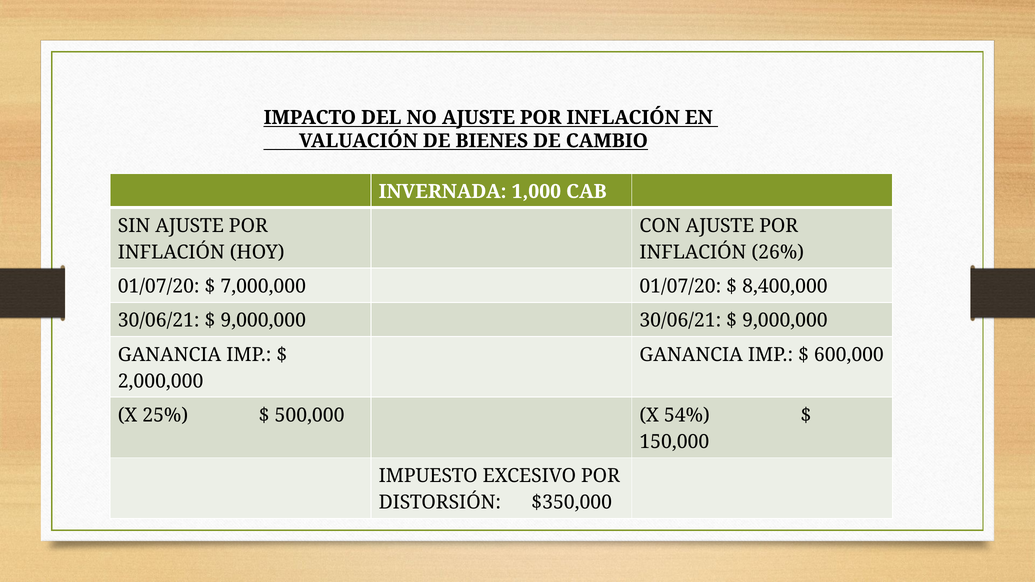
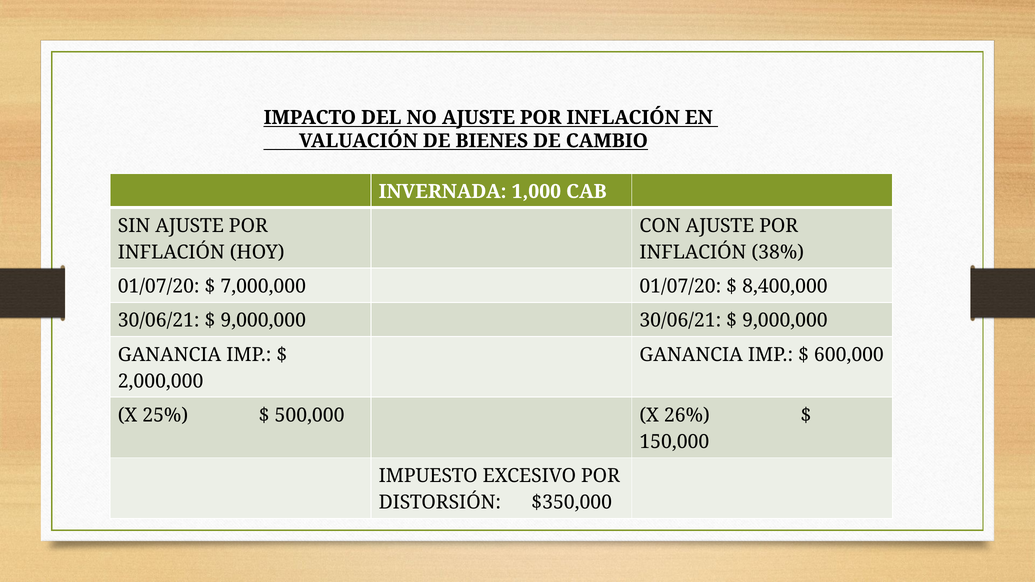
26%: 26% -> 38% (778, 252)
54%: 54% -> 26% (687, 415)
